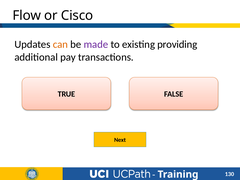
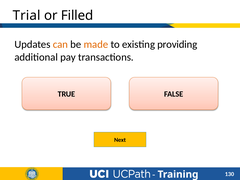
Flow: Flow -> Trial (27, 16)
Cisco: Cisco -> Filled (77, 16)
made colour: purple -> orange (96, 44)
